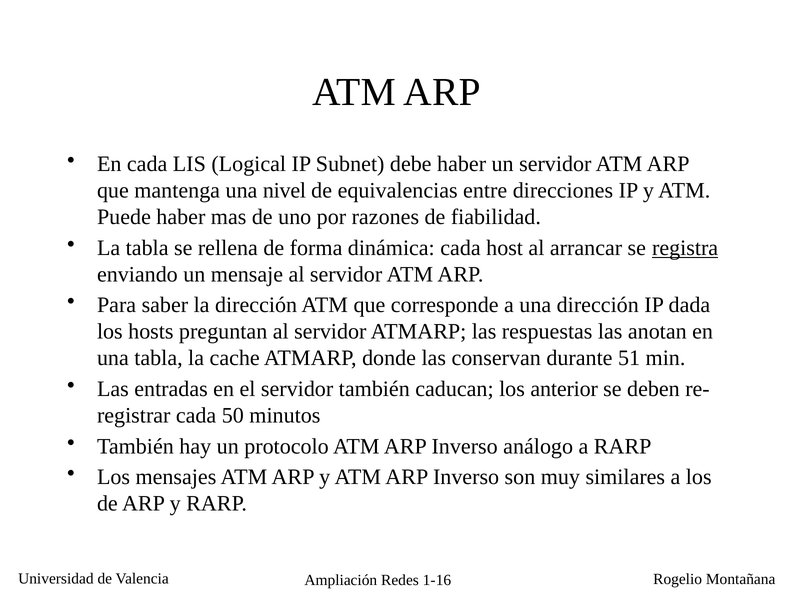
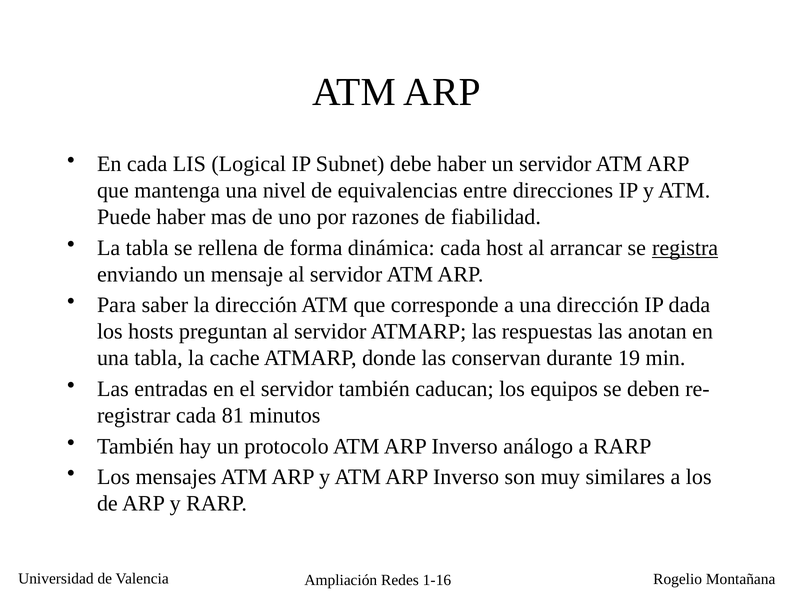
51: 51 -> 19 (629, 358)
anterior: anterior -> equipos (564, 389)
50: 50 -> 81 (233, 415)
